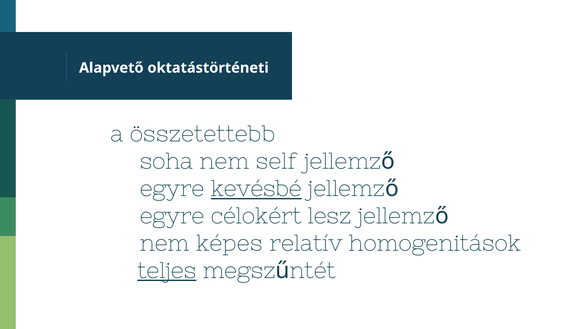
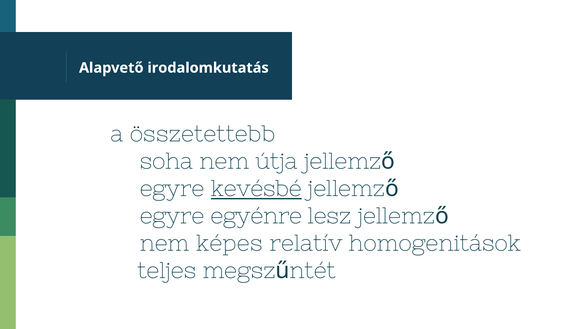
oktatástörténeti: oktatástörténeti -> irodalomkutatás (208, 68)
self: self -> útja (277, 161)
célokért: célokért -> egyénre (256, 216)
teljes underline: present -> none (167, 270)
